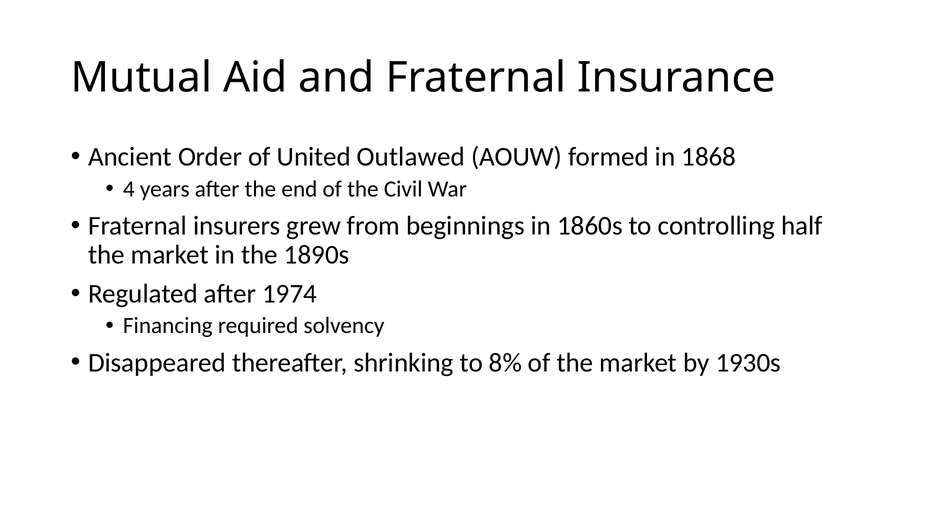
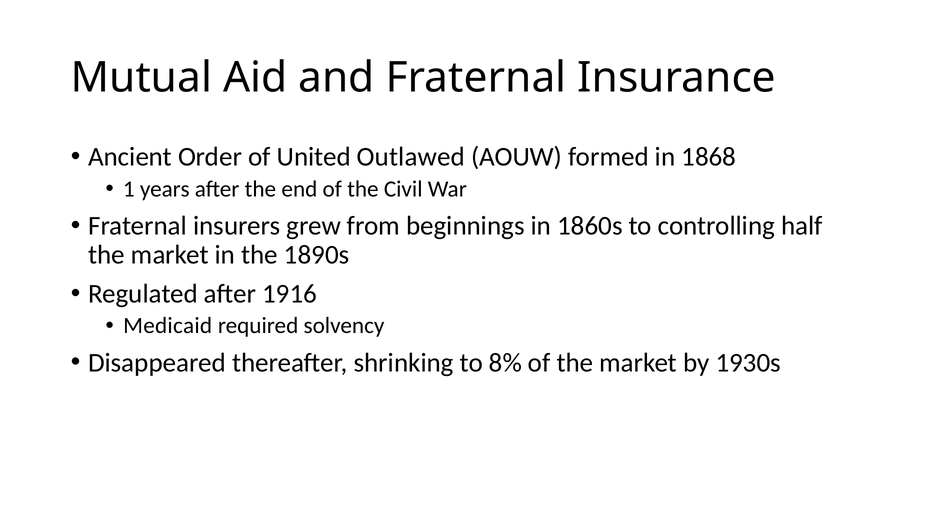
4: 4 -> 1 (129, 189)
1974: 1974 -> 1916 (290, 294)
Financing: Financing -> Medicaid (168, 326)
